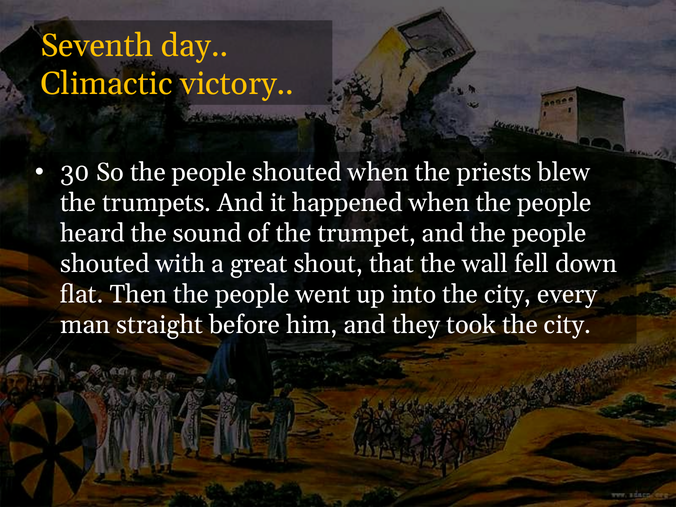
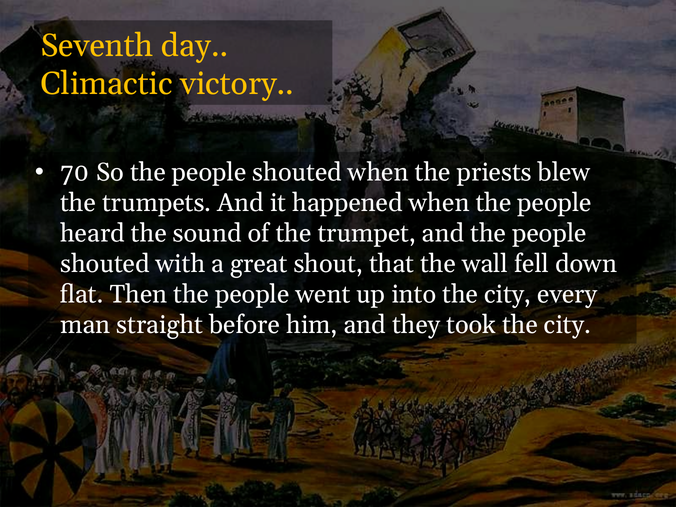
30: 30 -> 70 (75, 172)
